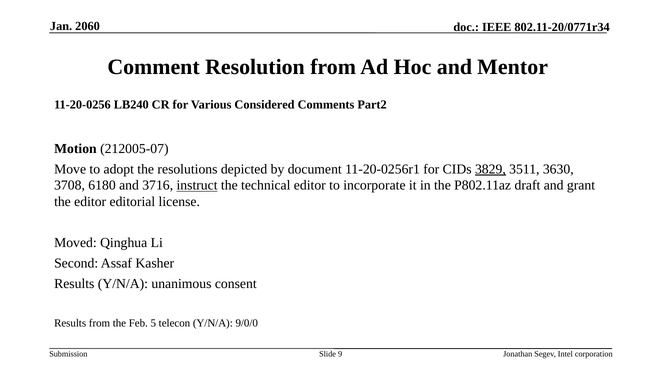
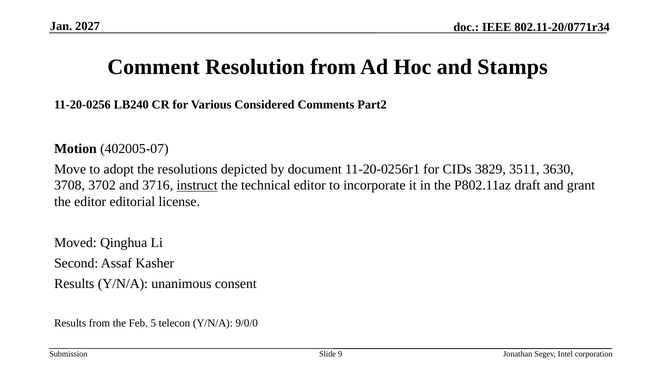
2060: 2060 -> 2027 (88, 26)
Mentor: Mentor -> Stamps (513, 67)
212005-07: 212005-07 -> 402005-07 (134, 149)
3829 underline: present -> none (490, 169)
6180: 6180 -> 3702 (102, 185)
